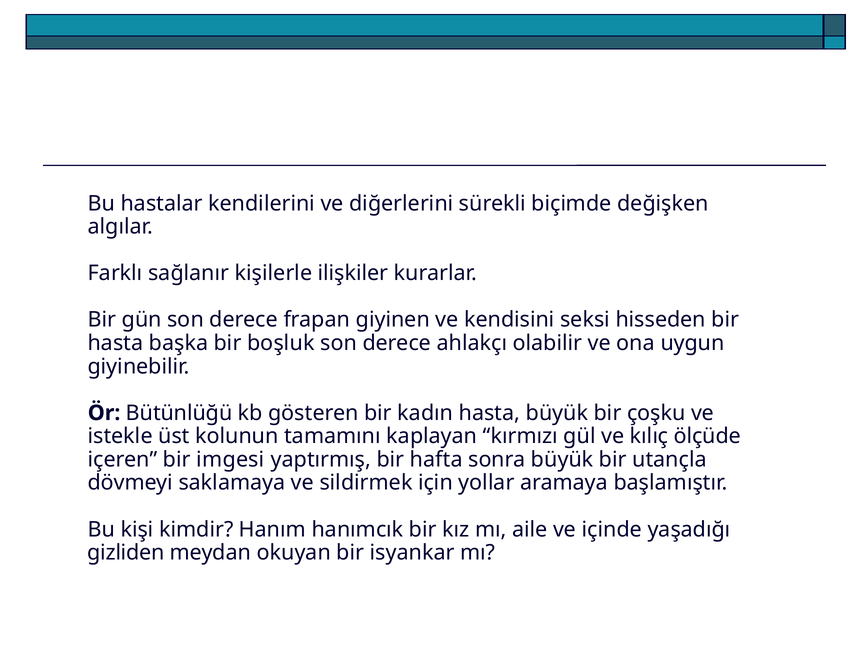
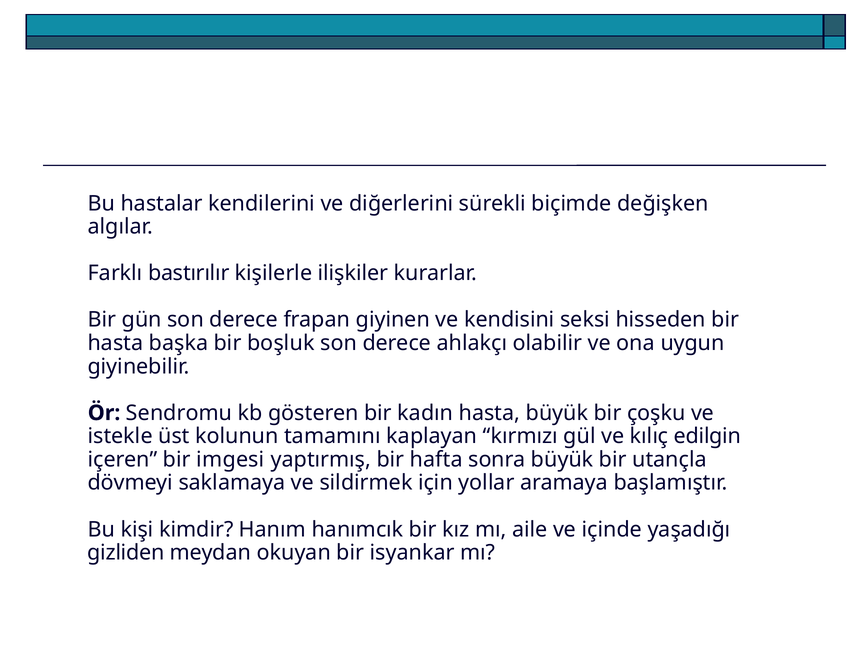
sağlanır: sağlanır -> bastırılır (189, 273)
Bütünlüğü: Bütünlüğü -> Sendromu (179, 413)
ölçüde: ölçüde -> edilgin (707, 436)
